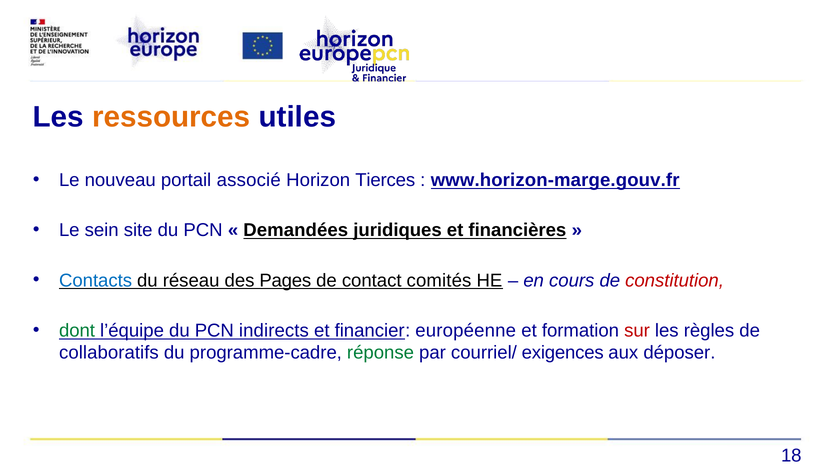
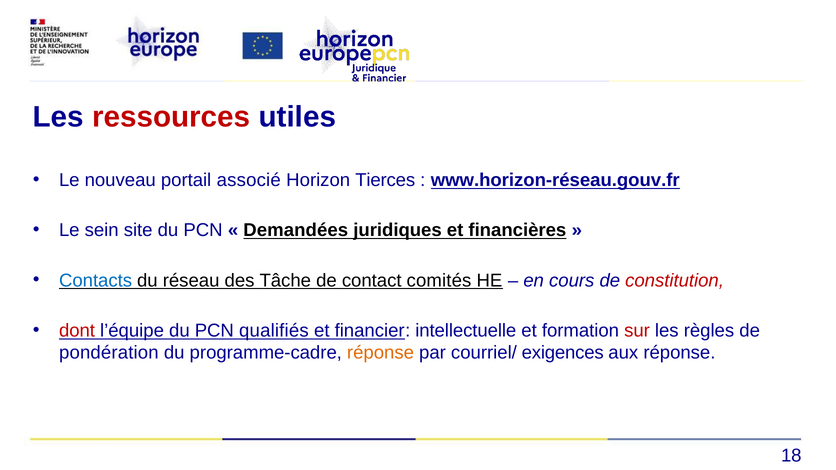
ressources colour: orange -> red (171, 117)
www.horizon-marge.gouv.fr: www.horizon-marge.gouv.fr -> www.horizon-réseau.gouv.fr (555, 180)
Pages: Pages -> Tâche (285, 281)
dont colour: green -> red (77, 331)
indirects: indirects -> qualifiés (274, 331)
européenne: européenne -> intellectuelle (466, 331)
collaboratifs: collaboratifs -> pondération (109, 353)
réponse colour: green -> orange (380, 353)
aux déposer: déposer -> réponse (679, 353)
